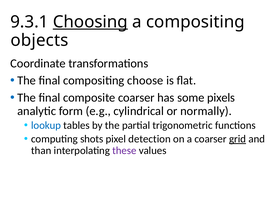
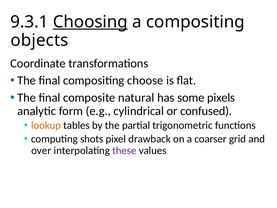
composite coarser: coarser -> natural (136, 98)
normally: normally -> confused (206, 111)
lookup colour: blue -> orange (46, 125)
detection: detection -> drawback (150, 139)
grid underline: present -> none (238, 139)
than: than -> over (41, 150)
